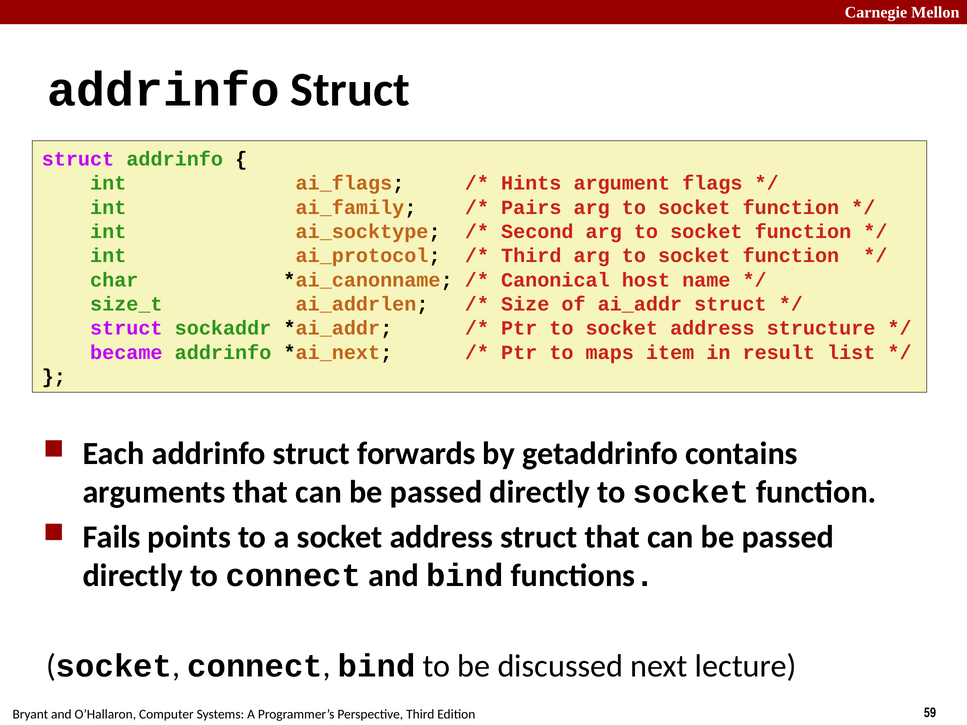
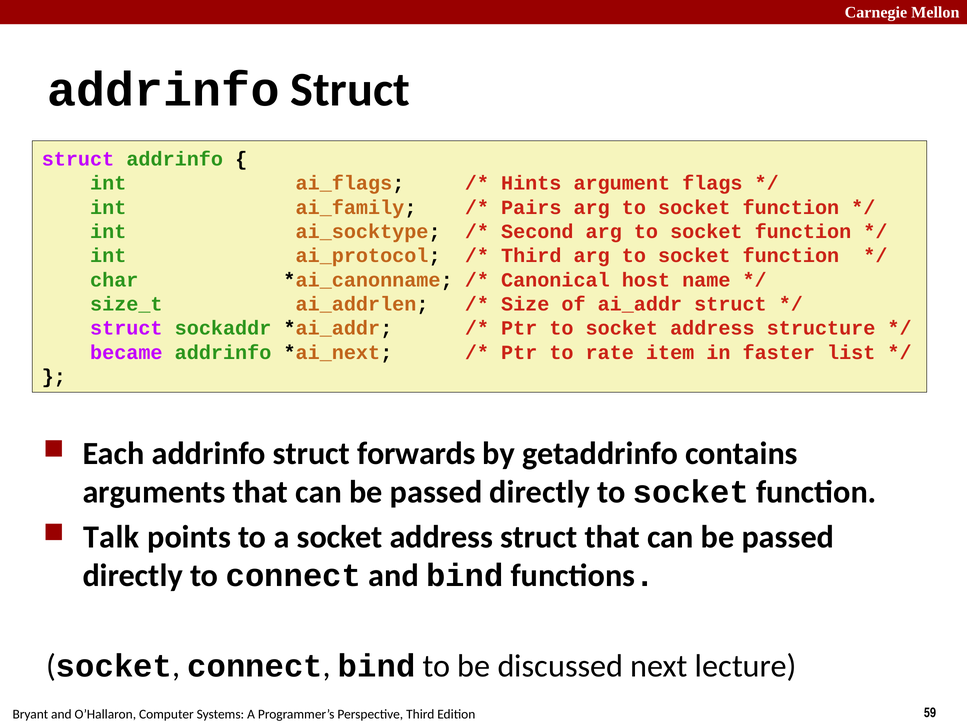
maps: maps -> rate (610, 353)
result: result -> faster (779, 353)
Fails: Fails -> Talk (111, 537)
